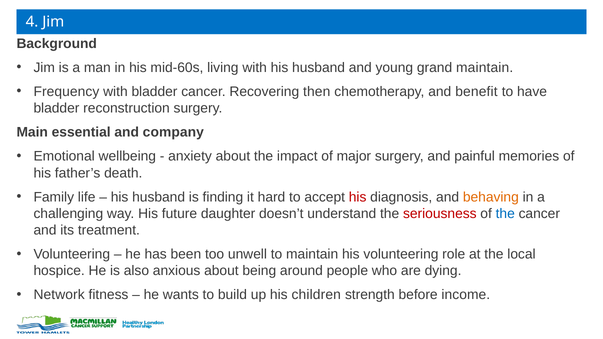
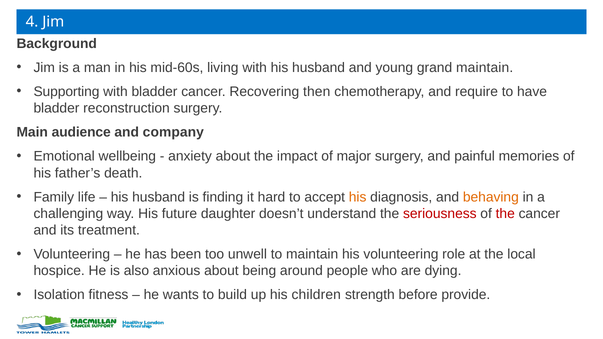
Frequency: Frequency -> Supporting (66, 92)
benefit: benefit -> require (477, 92)
essential: essential -> audience (81, 132)
his colour: red -> orange (358, 197)
the colour: blue -> red (505, 214)
Network: Network -> Isolation (59, 295)
income: income -> provide (466, 295)
